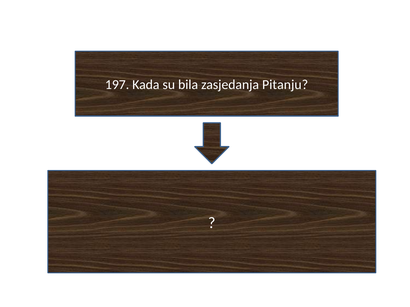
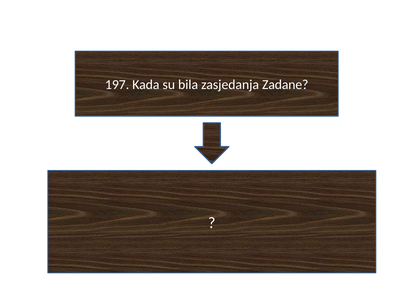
Pitanju: Pitanju -> Zadane (285, 85)
